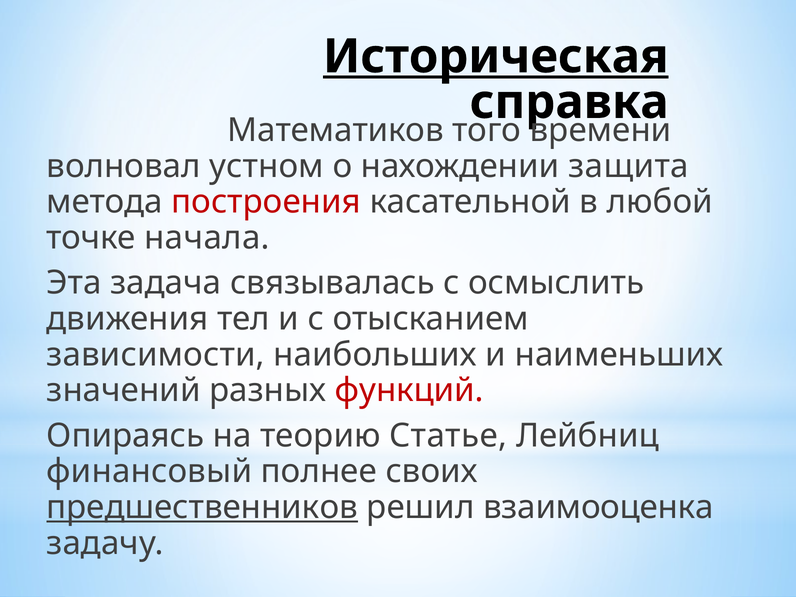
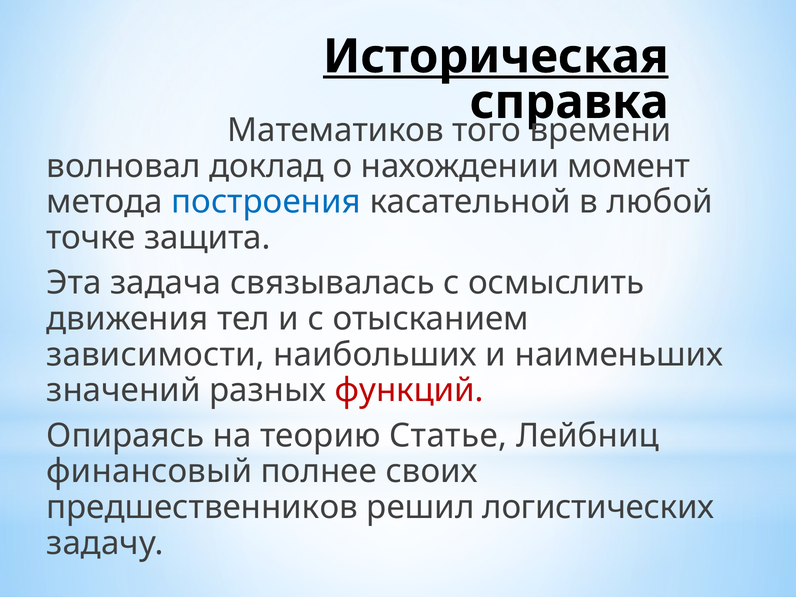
устном: устном -> доклад (267, 166)
защита: защита -> момент (629, 166)
построения colour: red -> blue (266, 202)
начала: начала -> защита (207, 238)
предшественников underline: present -> none (202, 507)
взаимооценка: взаимооценка -> логистических (598, 507)
